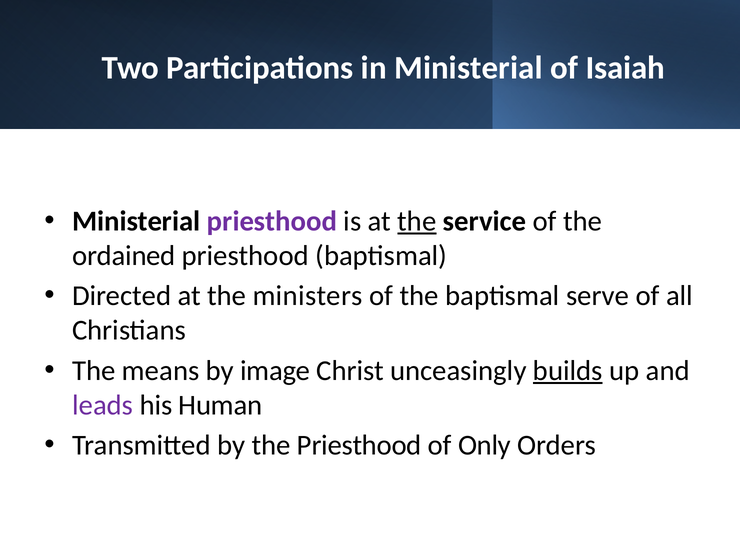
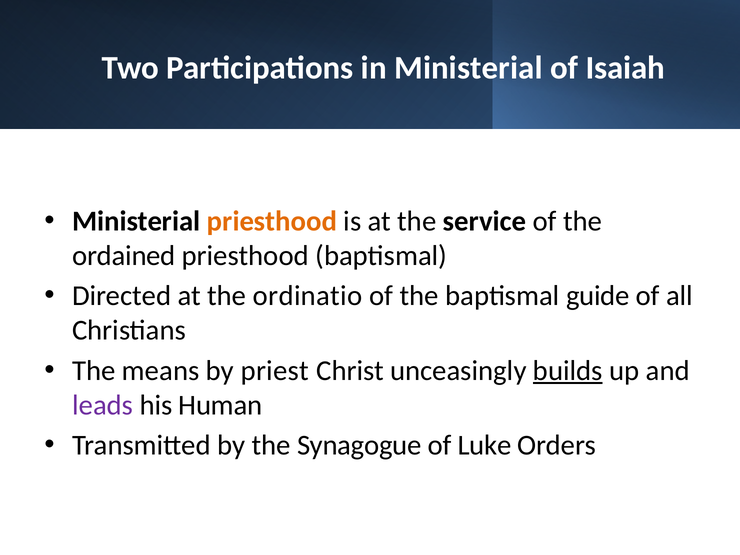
priesthood colour: purple -> orange (272, 221)
the underline: present -> none (417, 221)
ministers: ministers -> ordinatio (308, 296)
serve: serve -> guide (598, 296)
image: image -> priest (275, 371)
the Priesthood: Priesthood -> Synagogue (359, 445)
Only: Only -> Luke (484, 445)
